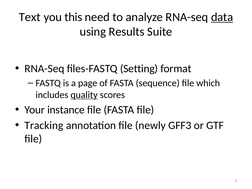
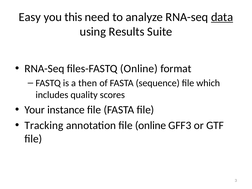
Text: Text -> Easy (30, 17)
files-FASTQ Setting: Setting -> Online (139, 69)
page: page -> then (88, 83)
quality underline: present -> none (84, 95)
file newly: newly -> online (151, 125)
